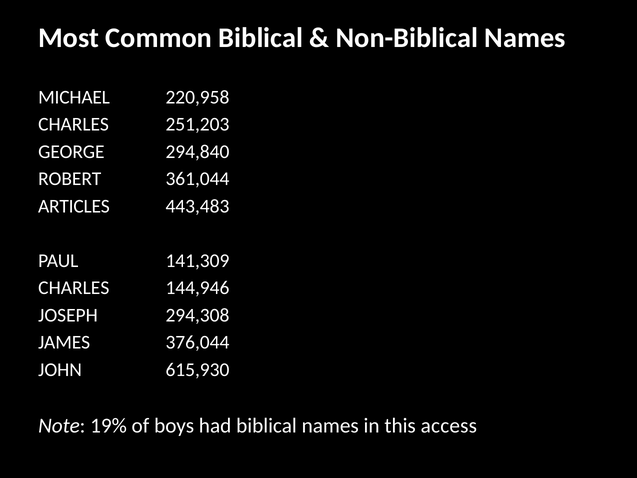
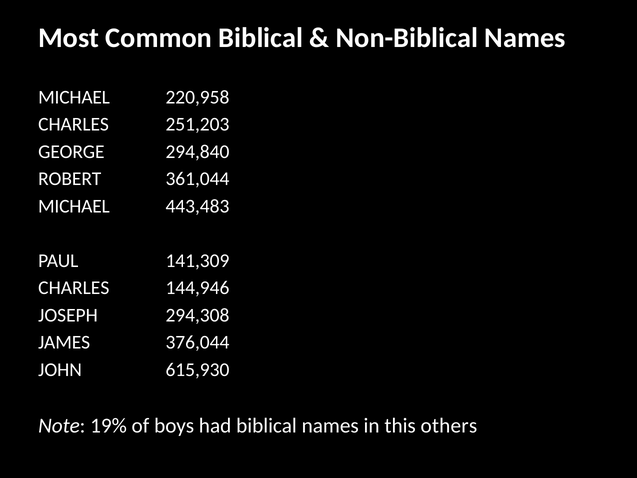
ARTICLES: ARTICLES -> MICHAEL (74, 206)
access: access -> others (449, 426)
